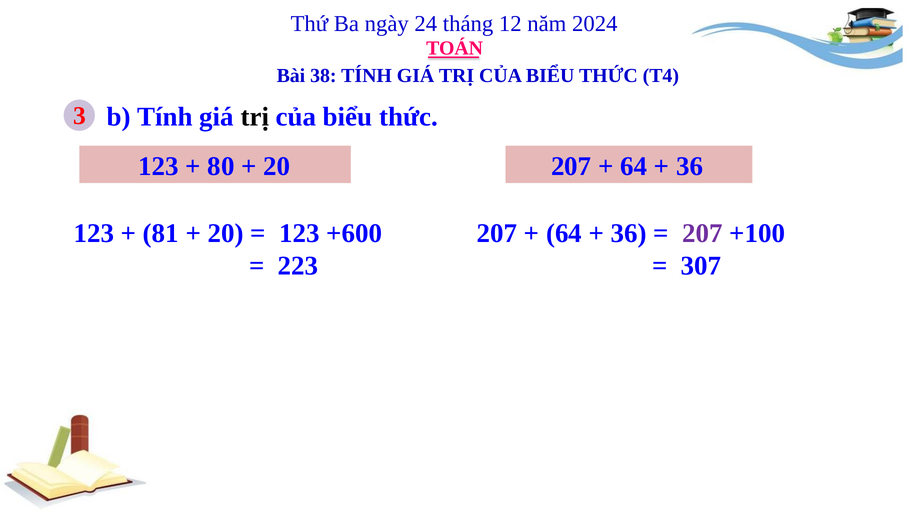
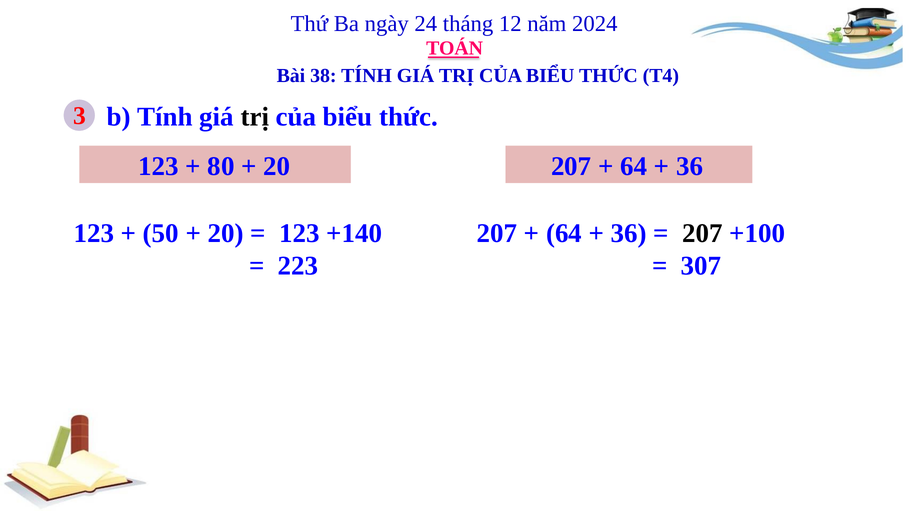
81: 81 -> 50 (161, 233)
+600: +600 -> +140 (354, 233)
207 colour: purple -> black (703, 233)
